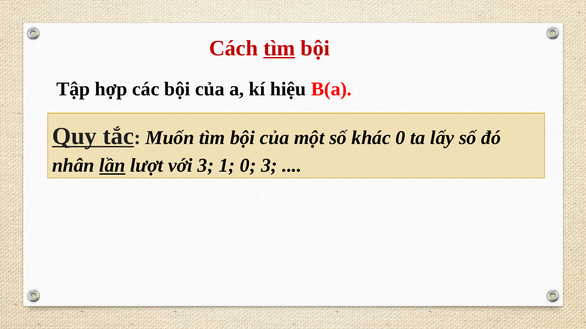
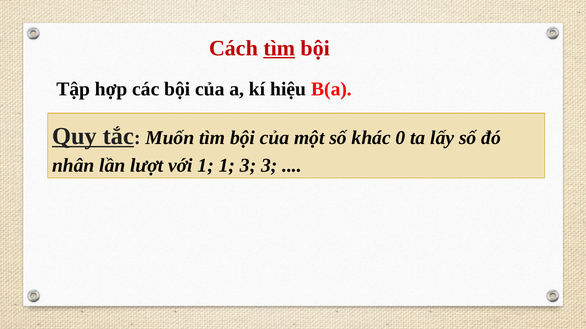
lần underline: present -> none (112, 166)
với 3: 3 -> 1 (206, 166)
1 0: 0 -> 3 (248, 166)
